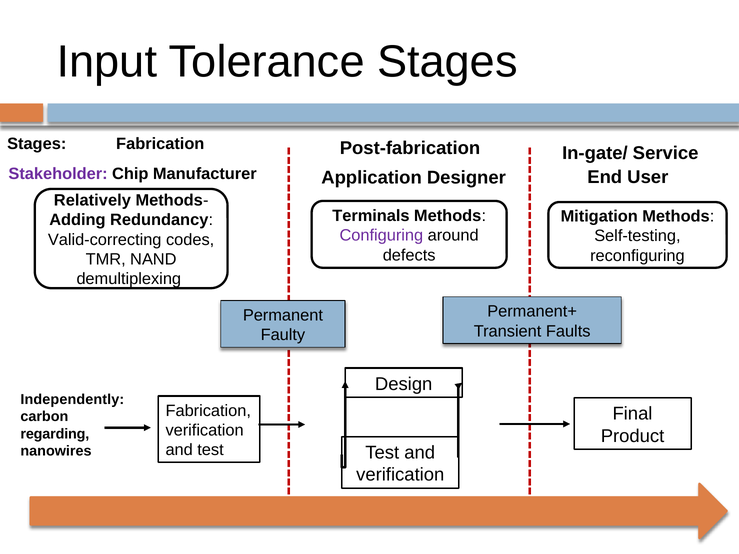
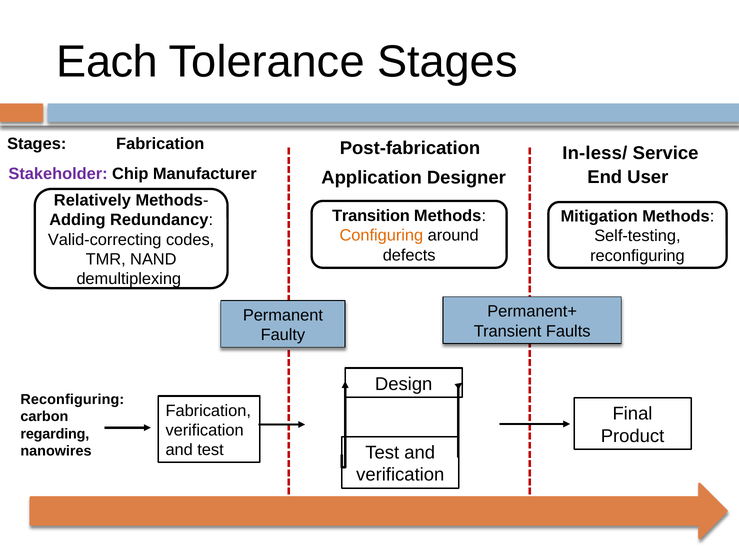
Input: Input -> Each (107, 62)
In-gate/: In-gate/ -> In-less/ (595, 153)
Terminals: Terminals -> Transition (371, 216)
Configuring colour: purple -> orange (381, 236)
Independently: Independently -> Reconfiguring (72, 400)
